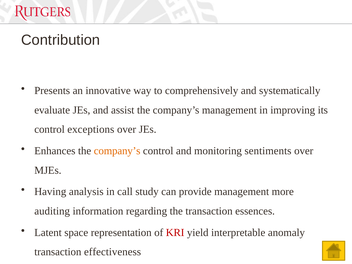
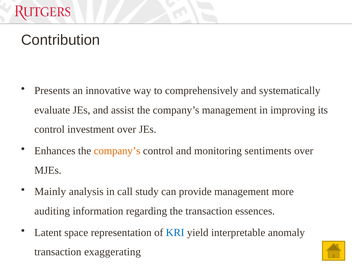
exceptions: exceptions -> investment (91, 129)
Having: Having -> Mainly (50, 192)
KRI colour: red -> blue (175, 233)
effectiveness: effectiveness -> exaggerating (113, 252)
